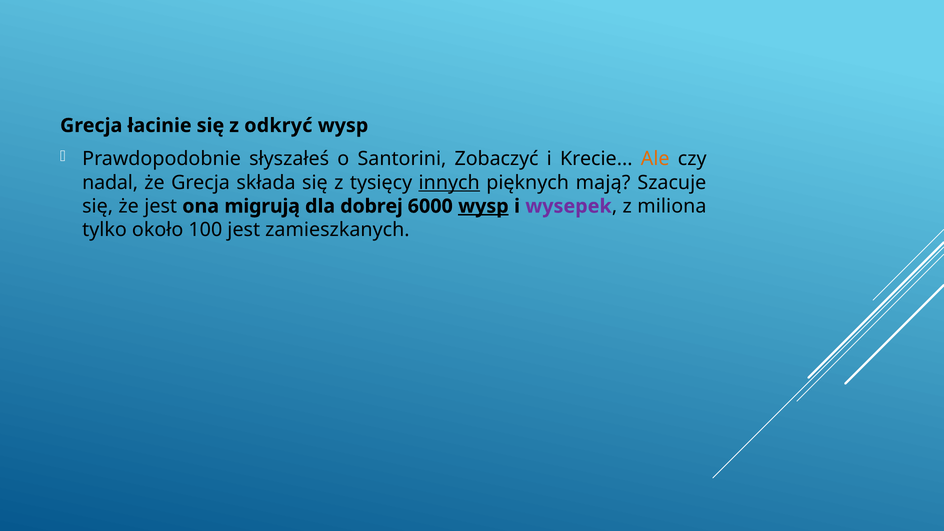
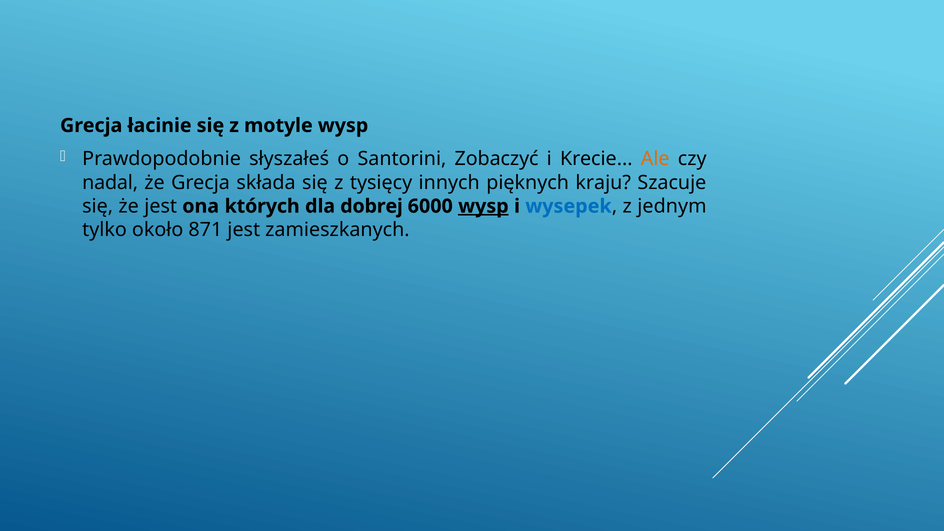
odkryć: odkryć -> motyle (278, 126)
innych underline: present -> none (449, 183)
mają: mają -> kraju (603, 183)
migrują: migrują -> których (262, 206)
wysepek colour: purple -> blue (569, 206)
miliona: miliona -> jednym (672, 206)
100: 100 -> 871 (205, 230)
